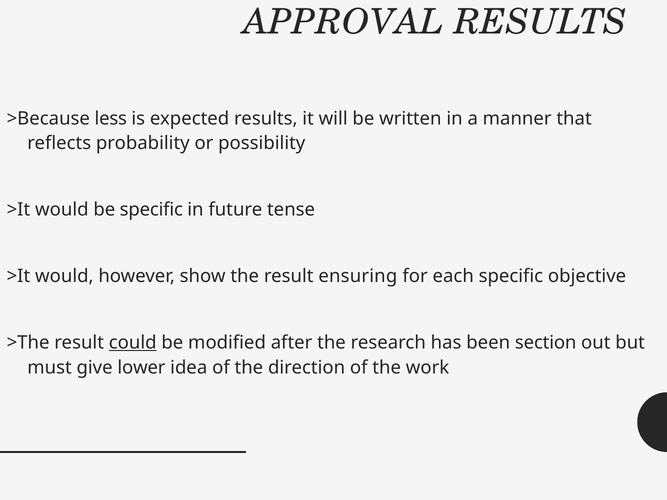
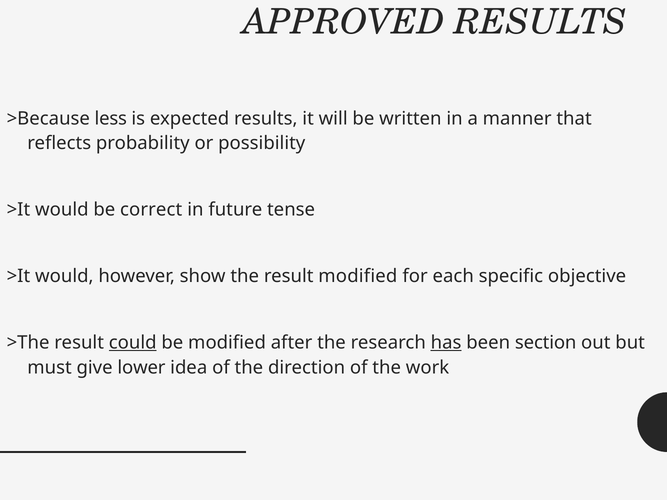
APPROVAL: APPROVAL -> APPROVED (344, 22)
be specific: specific -> correct (151, 210)
result ensuring: ensuring -> modified (358, 276)
has underline: none -> present (446, 343)
